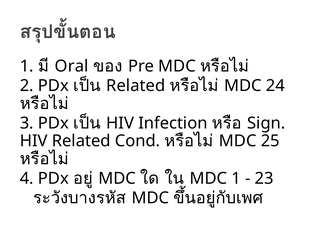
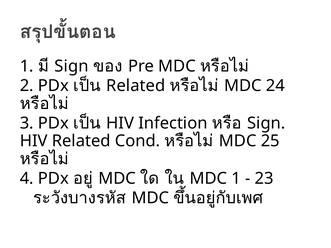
Oral: Oral -> Sign (72, 66)
